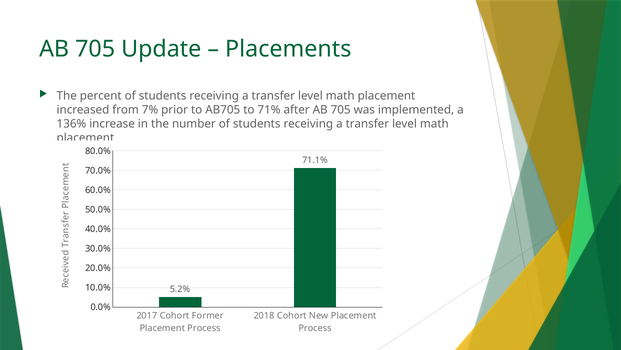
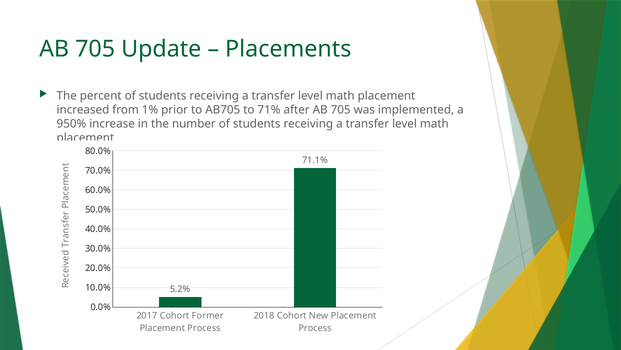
7%: 7% -> 1% (150, 110)
136%: 136% -> 950% (71, 124)
